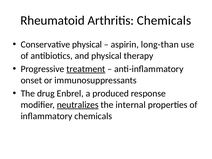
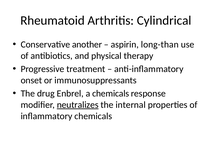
Arthritis Chemicals: Chemicals -> Cylindrical (164, 21)
Conservative physical: physical -> another (87, 44)
treatment underline: present -> none (86, 69)
a produced: produced -> chemicals (111, 93)
